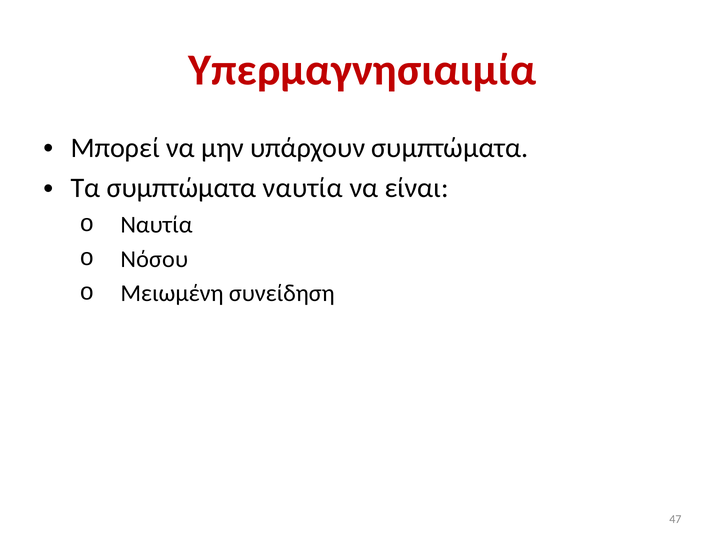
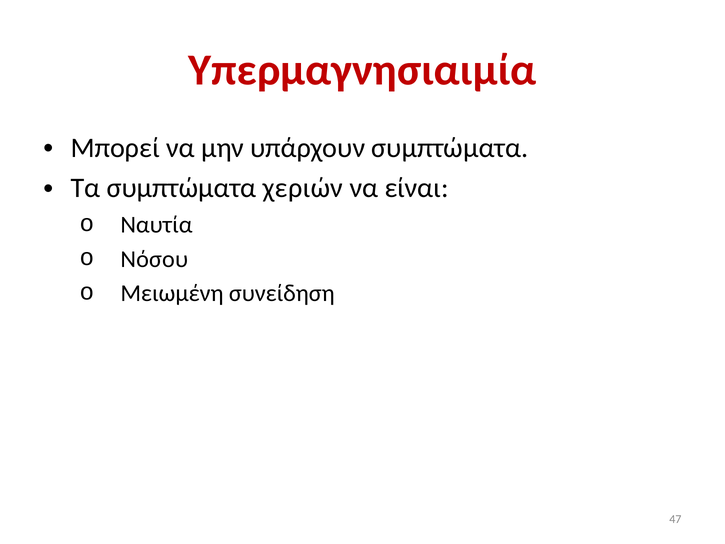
συμπτώματα ναυτία: ναυτία -> χεριών (303, 188)
